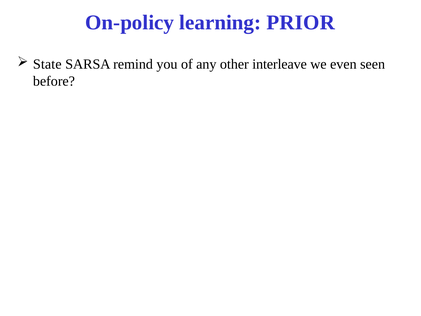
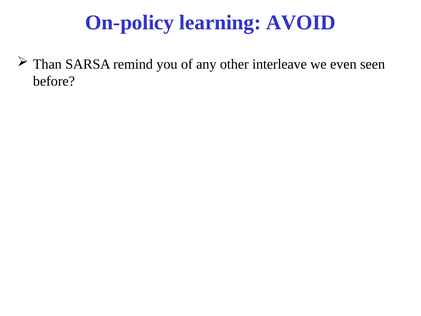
PRIOR: PRIOR -> AVOID (301, 23)
State: State -> Than (47, 64)
